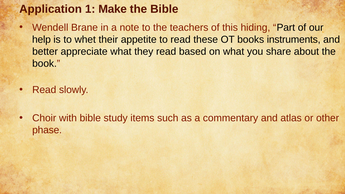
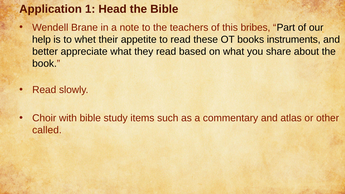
Make: Make -> Head (113, 9)
hiding: hiding -> bribes (255, 27)
phase: phase -> called (47, 130)
